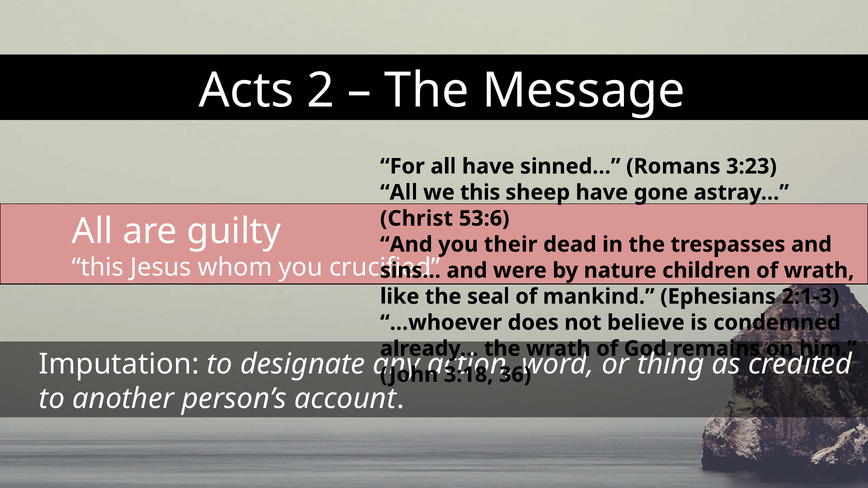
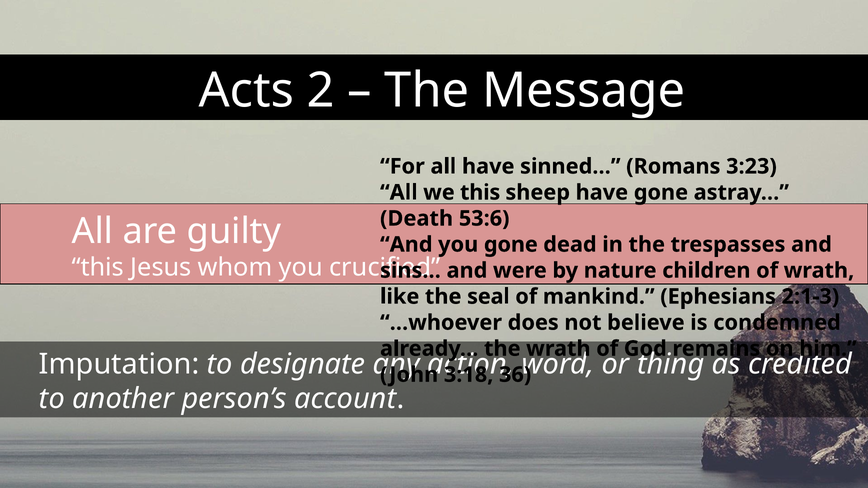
Christ: Christ -> Death (417, 219)
you their: their -> gone (511, 245)
